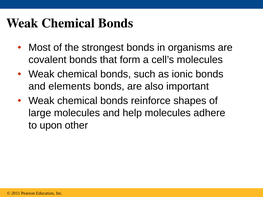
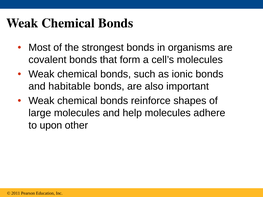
elements: elements -> habitable (70, 87)
